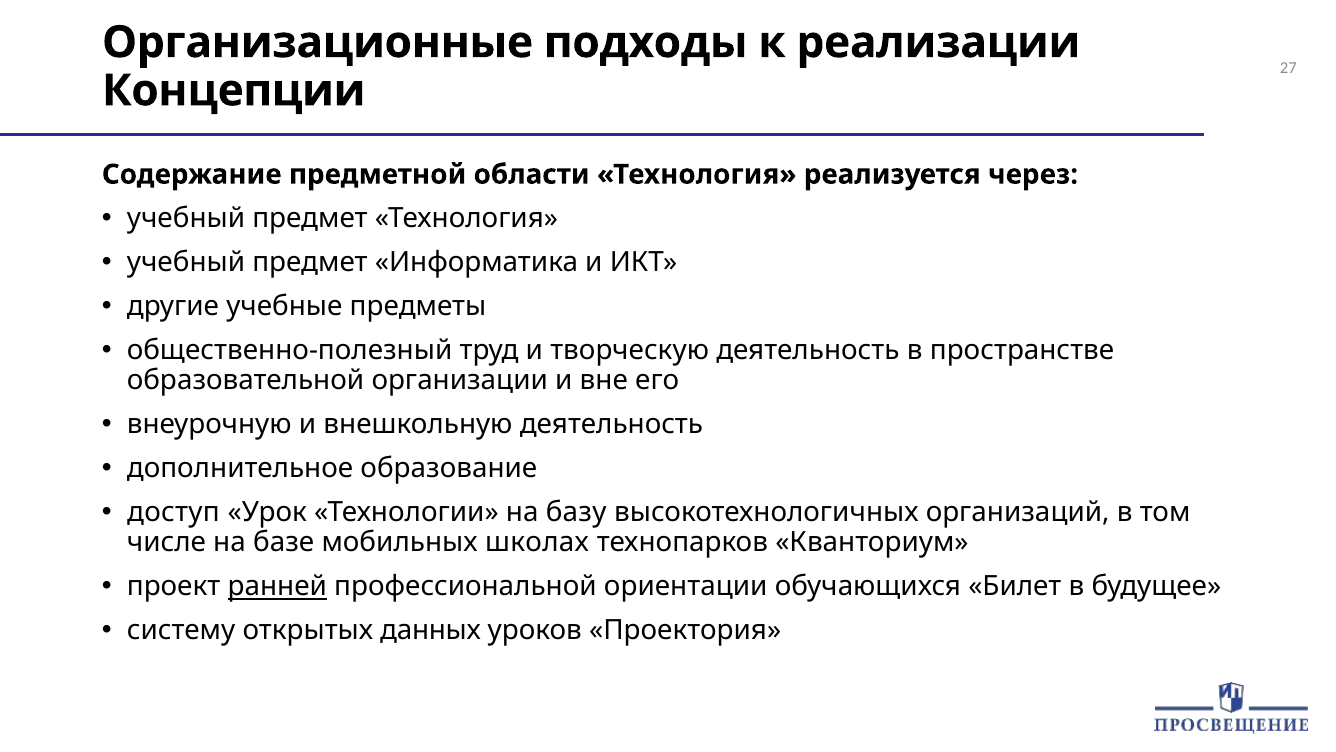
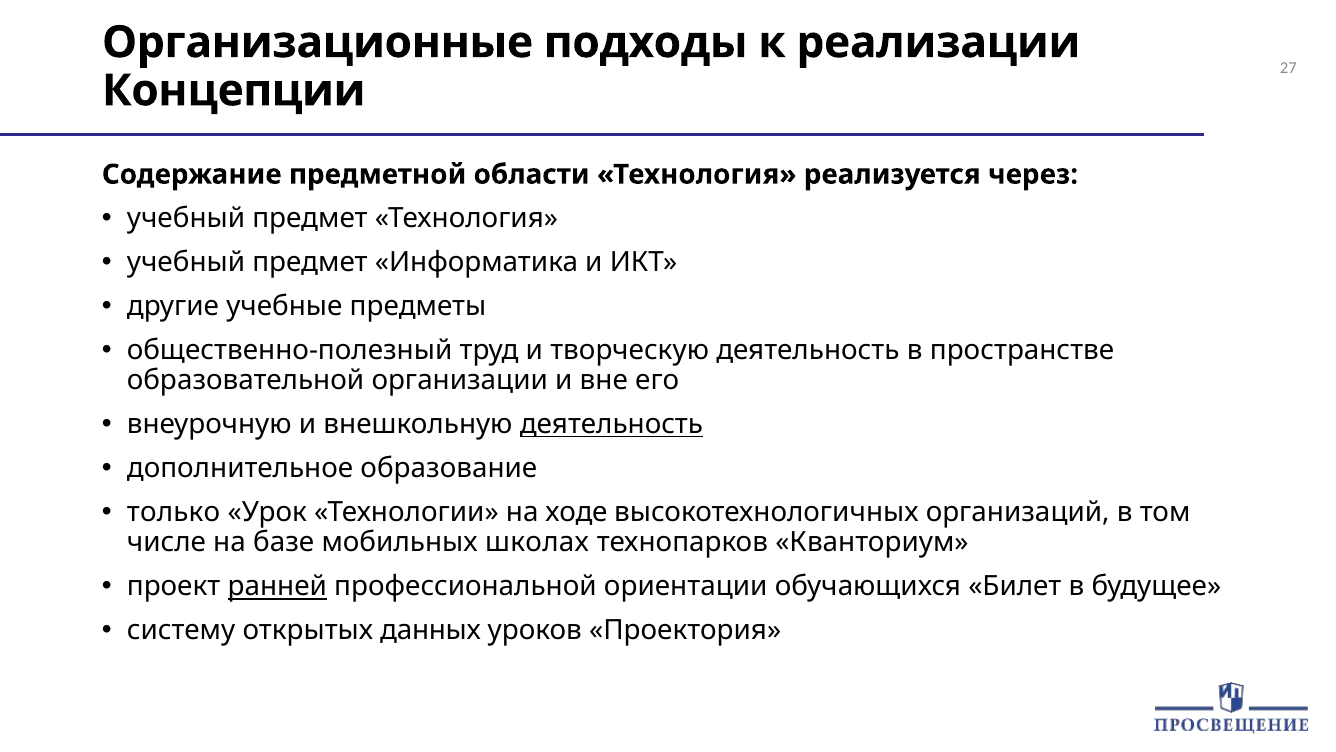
деятельность underline: none -> present (611, 424)
доступ: доступ -> только (174, 512)
базу: базу -> ходе (576, 512)
